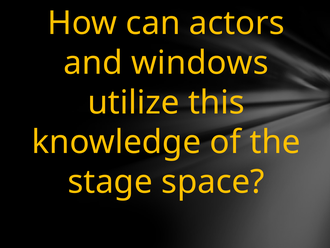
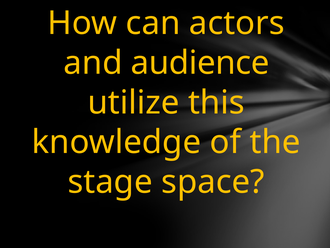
windows: windows -> audience (200, 63)
